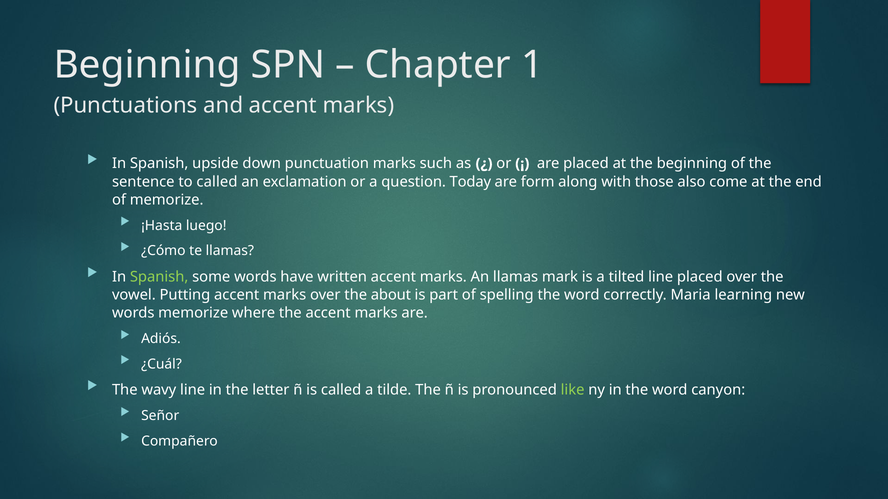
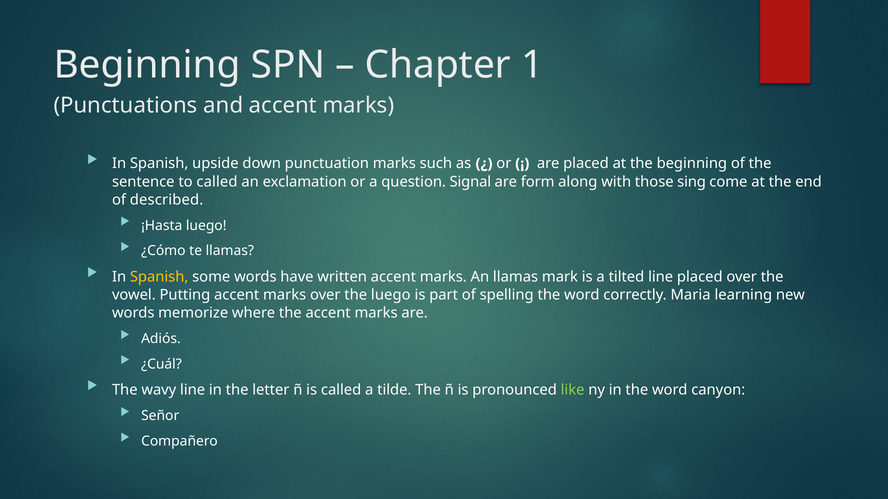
Today: Today -> Signal (470, 182)
also: also -> sing (692, 182)
of memorize: memorize -> described (167, 200)
Spanish colour: light green -> yellow (159, 277)
the about: about -> luego (391, 295)
